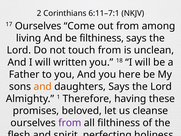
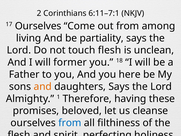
be filthiness: filthiness -> partiality (102, 38)
touch from: from -> flesh (110, 50)
written: written -> former (70, 62)
from colour: purple -> blue (70, 123)
